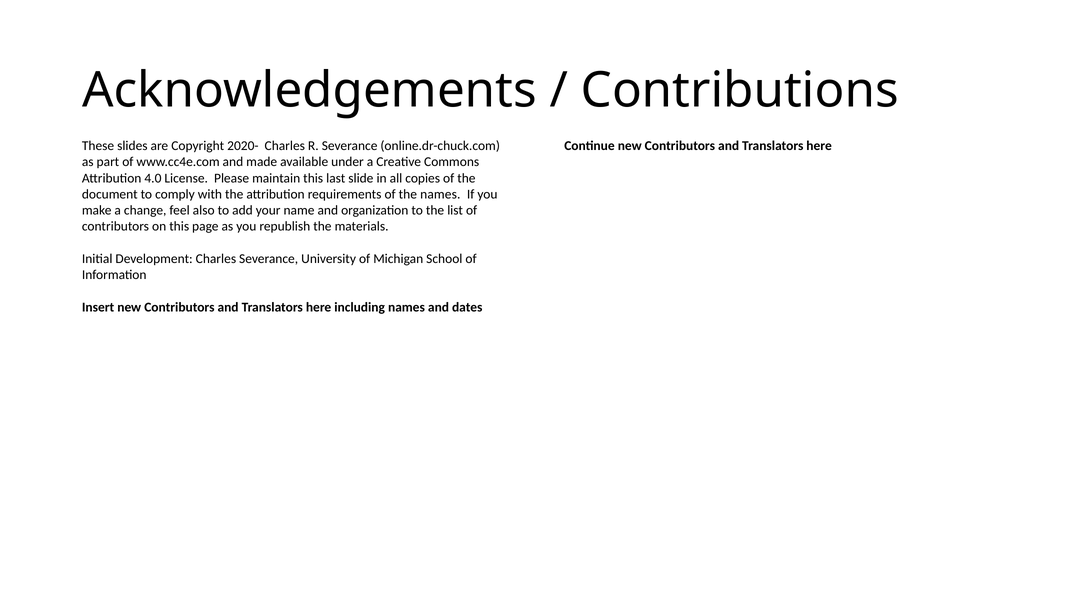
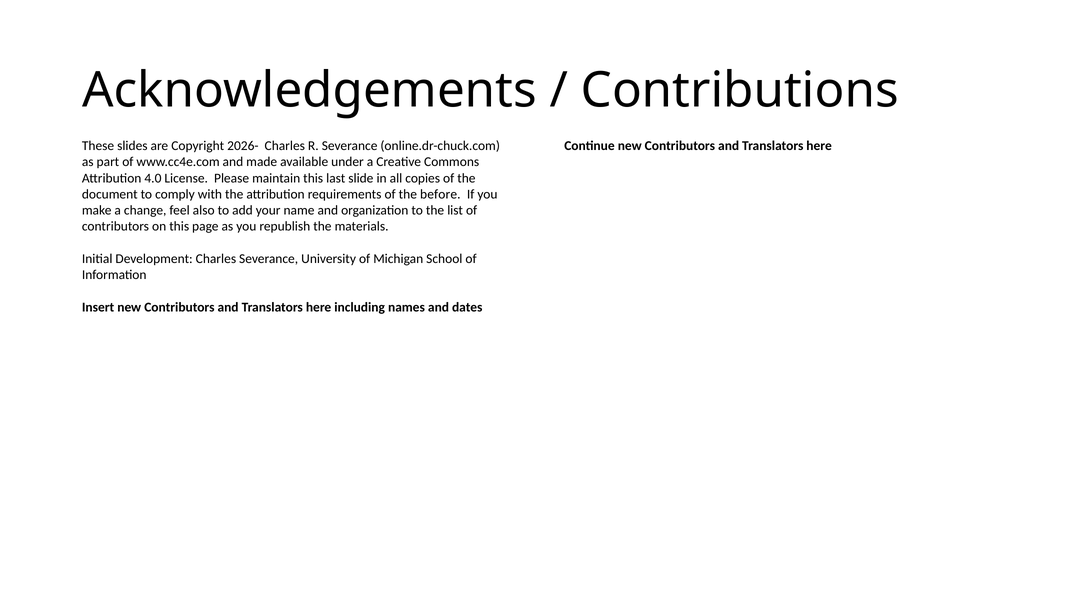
2020-: 2020- -> 2026- (243, 146)
the names: names -> before (440, 194)
